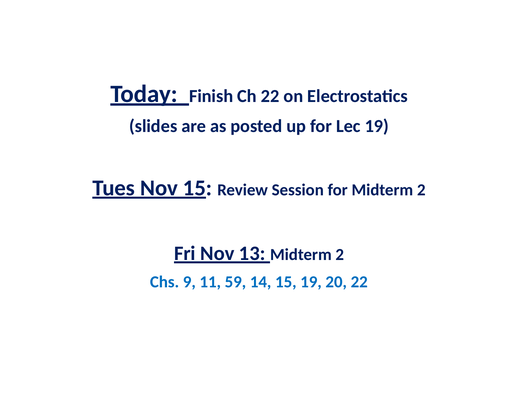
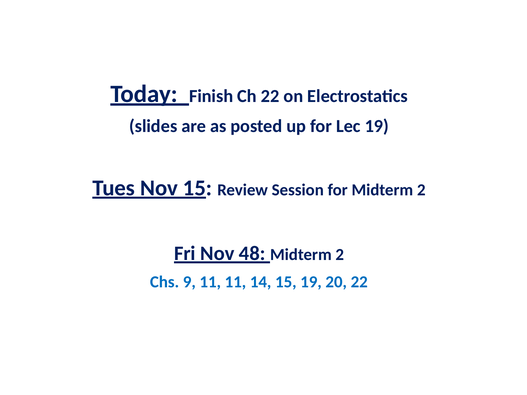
13: 13 -> 48 (252, 254)
11 59: 59 -> 11 (235, 282)
